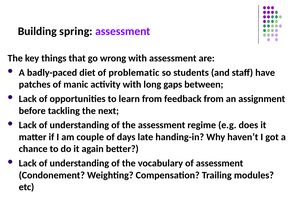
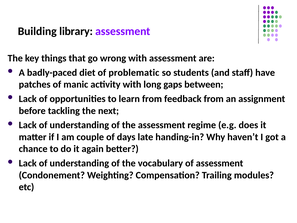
spring: spring -> library (76, 31)
